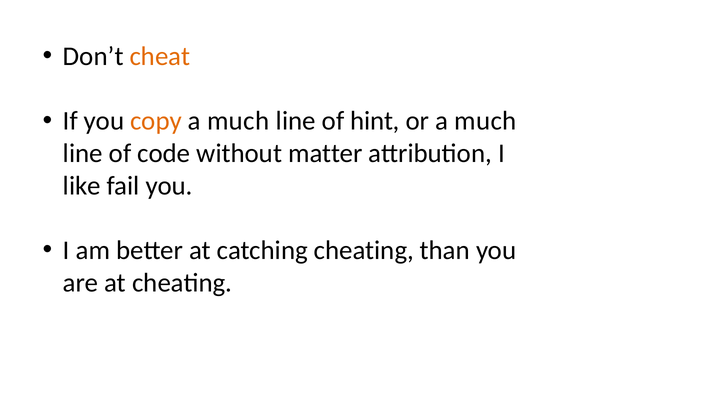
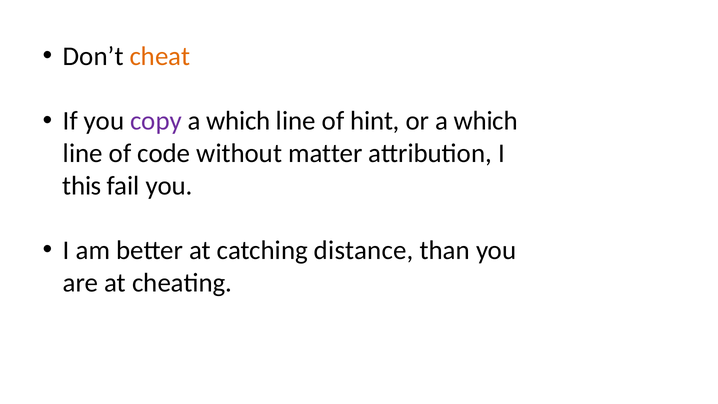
copy colour: orange -> purple (156, 121)
much: much -> which (238, 121)
or a much: much -> which (486, 121)
like: like -> this (82, 186)
catching cheating: cheating -> distance (364, 250)
